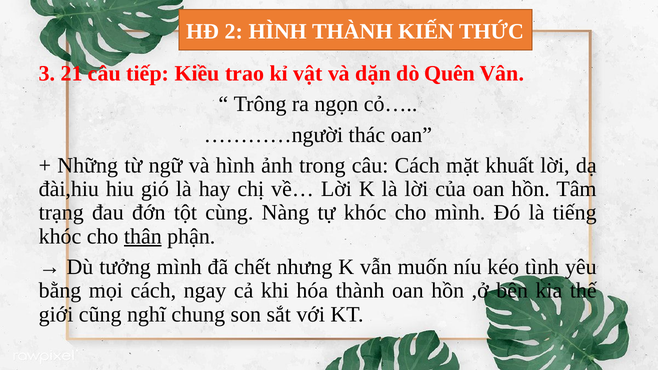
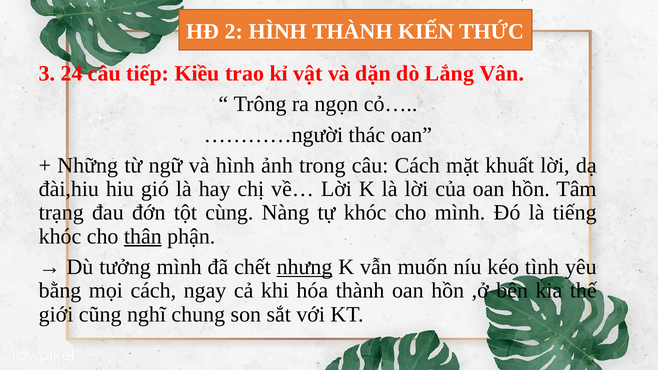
21: 21 -> 24 (72, 74)
Quên: Quên -> Lắng (449, 74)
nhưng underline: none -> present (305, 267)
